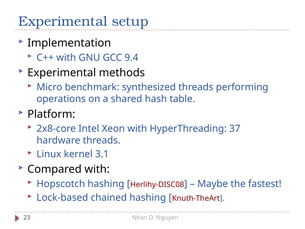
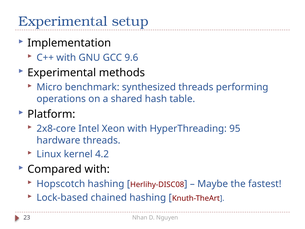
9.4: 9.4 -> 9.6 (131, 58)
37: 37 -> 95 (235, 129)
3.1: 3.1 -> 4.2 (102, 154)
